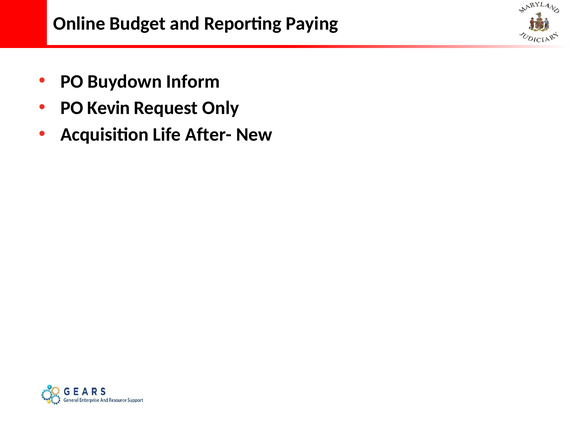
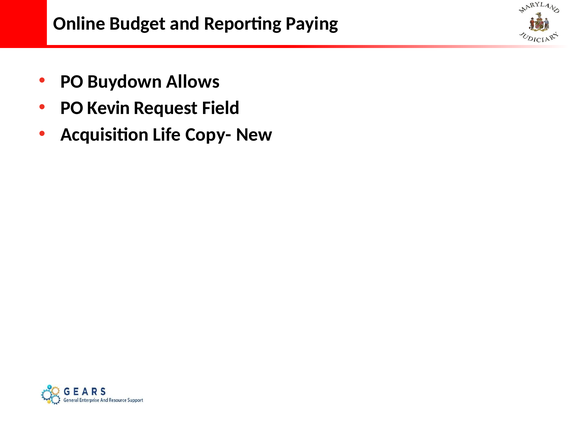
Inform: Inform -> Allows (193, 81)
Only: Only -> Field (221, 108)
After-: After- -> Copy- (208, 134)
